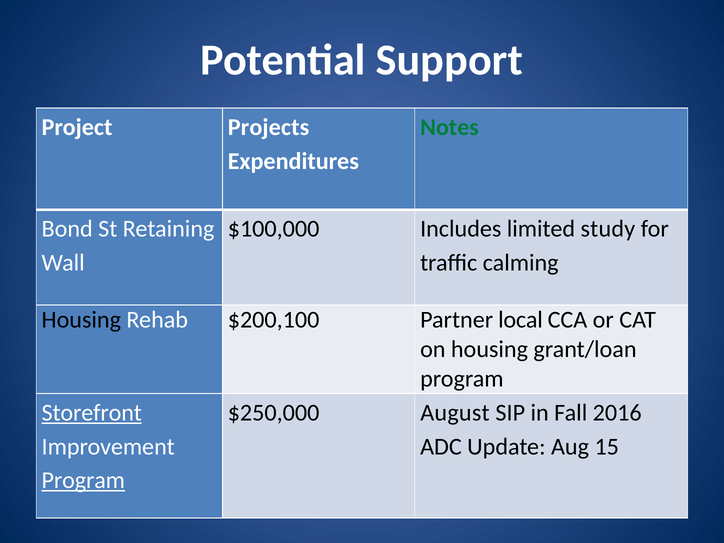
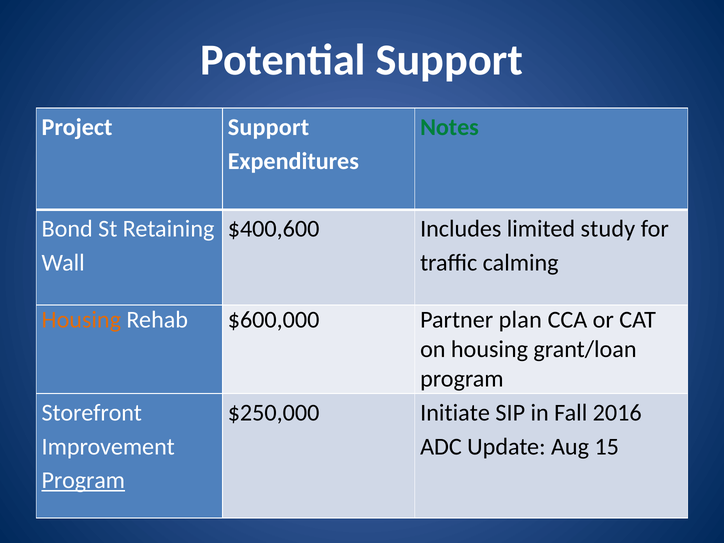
Project Projects: Projects -> Support (268, 127)
$100,000: $100,000 -> $400,600 (274, 229)
Housing colour: black -> orange (81, 320)
$200,100: $200,100 -> $600,000 (274, 320)
local: local -> plan (520, 320)
Storefront underline: present -> none (92, 413)
August: August -> Initiate (455, 413)
